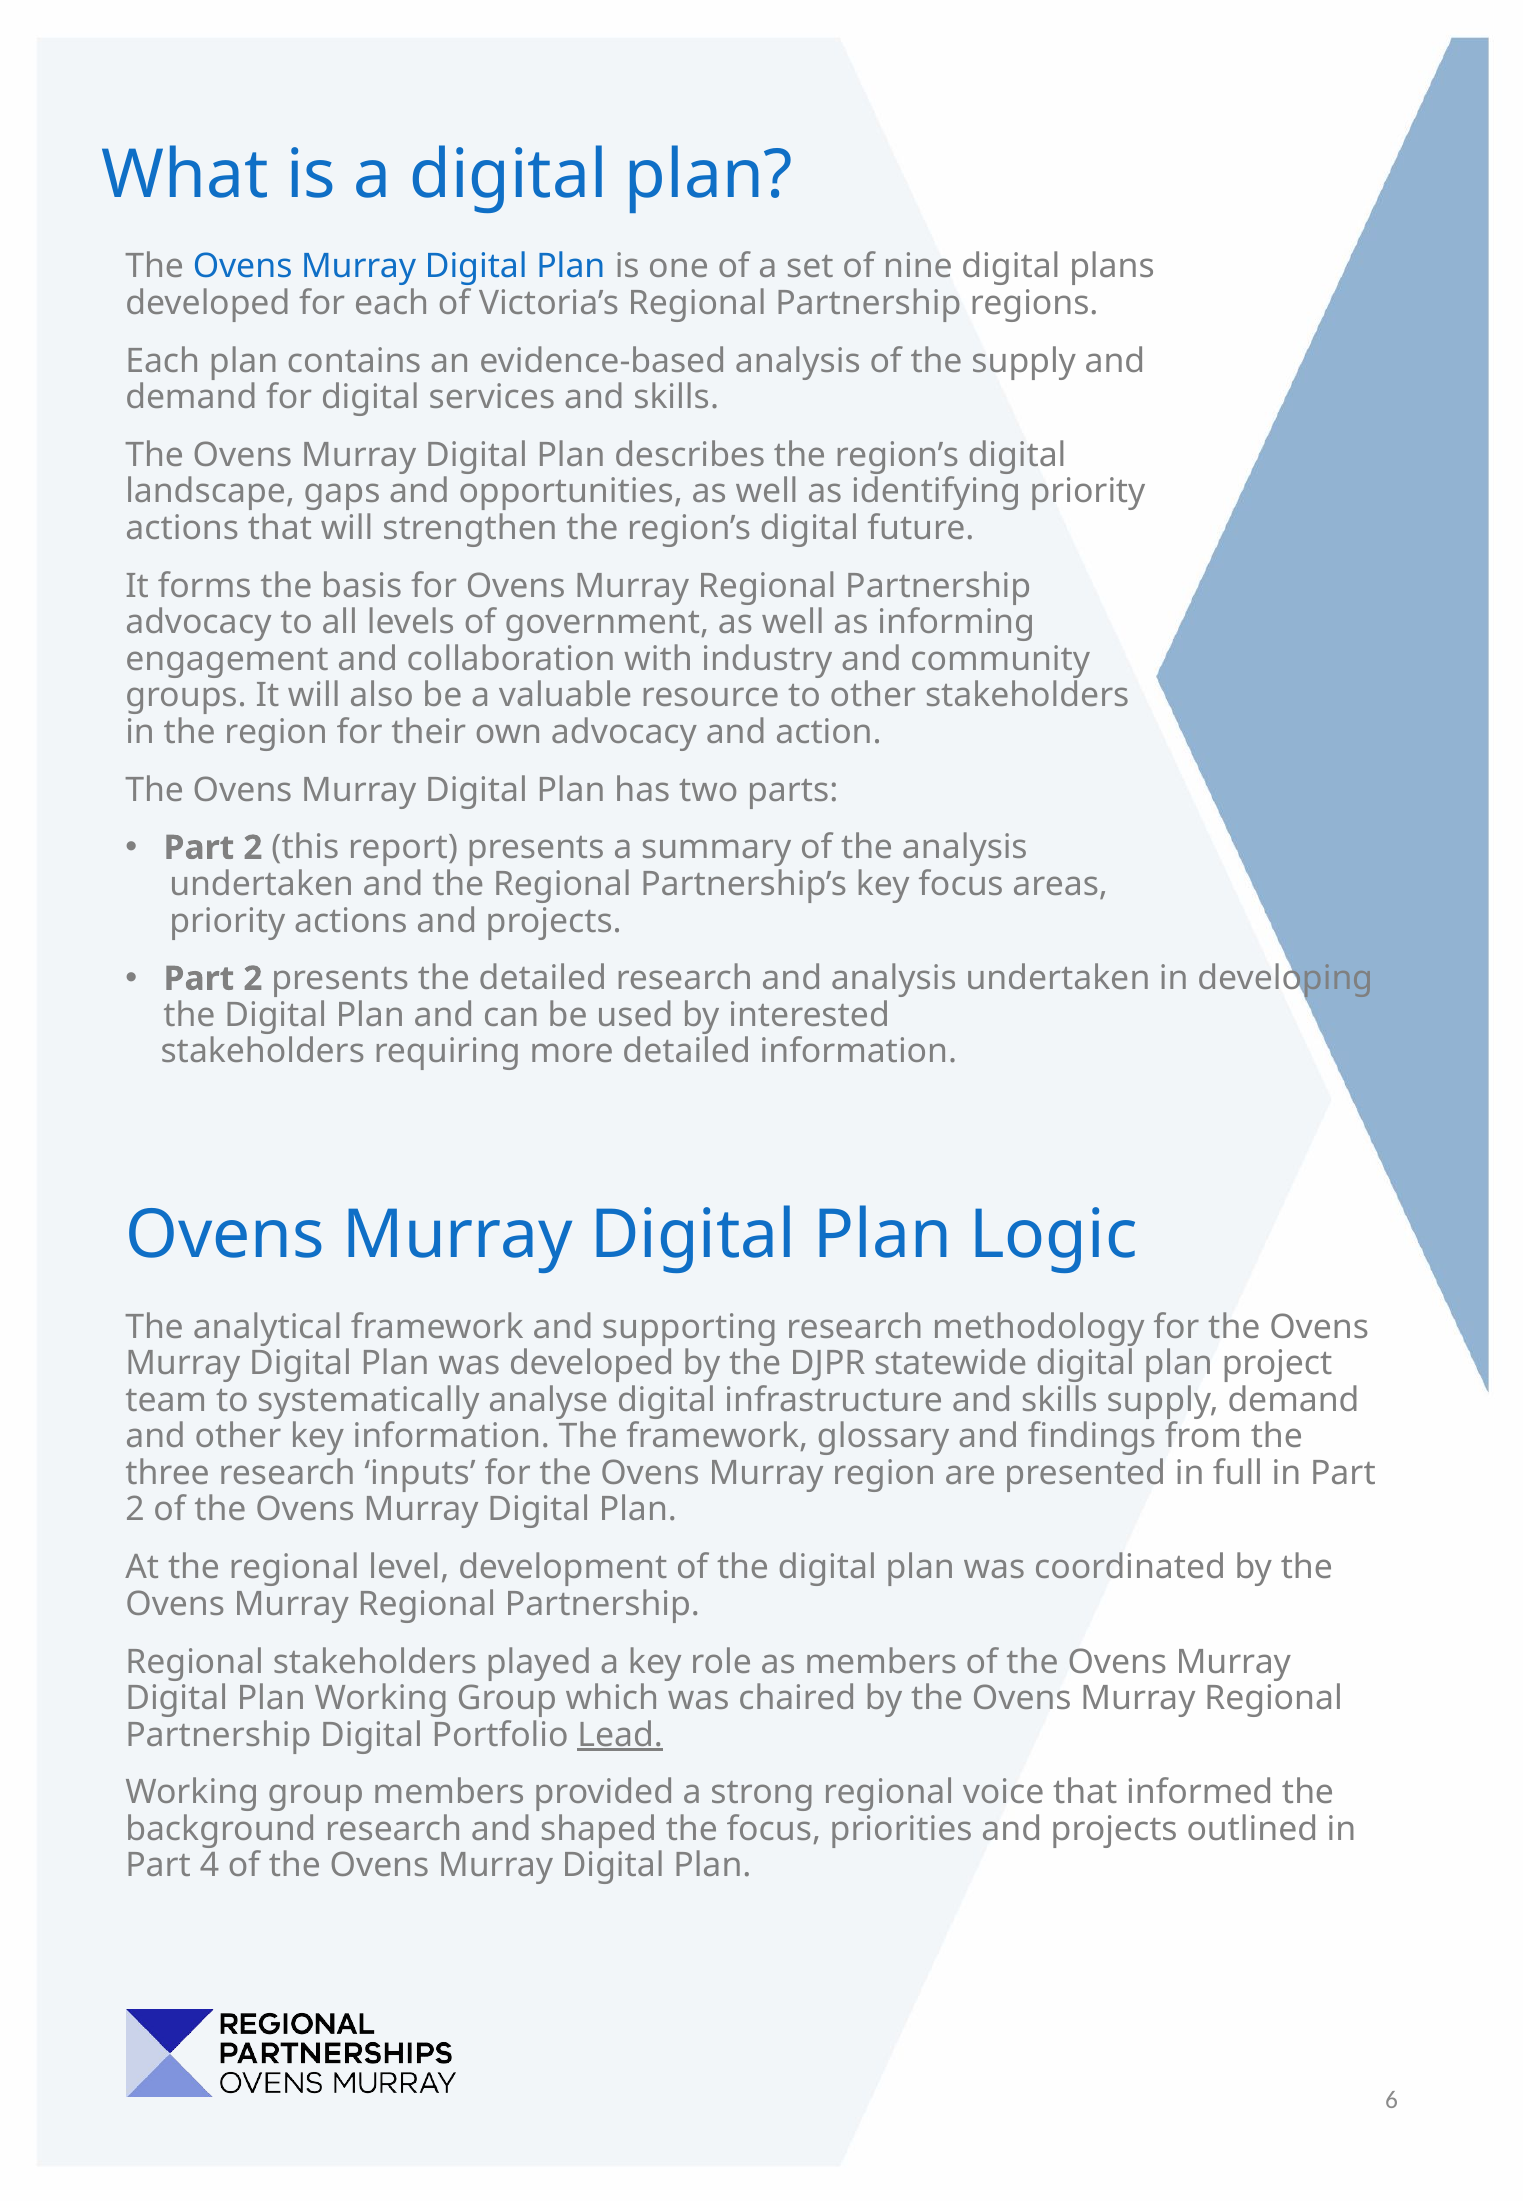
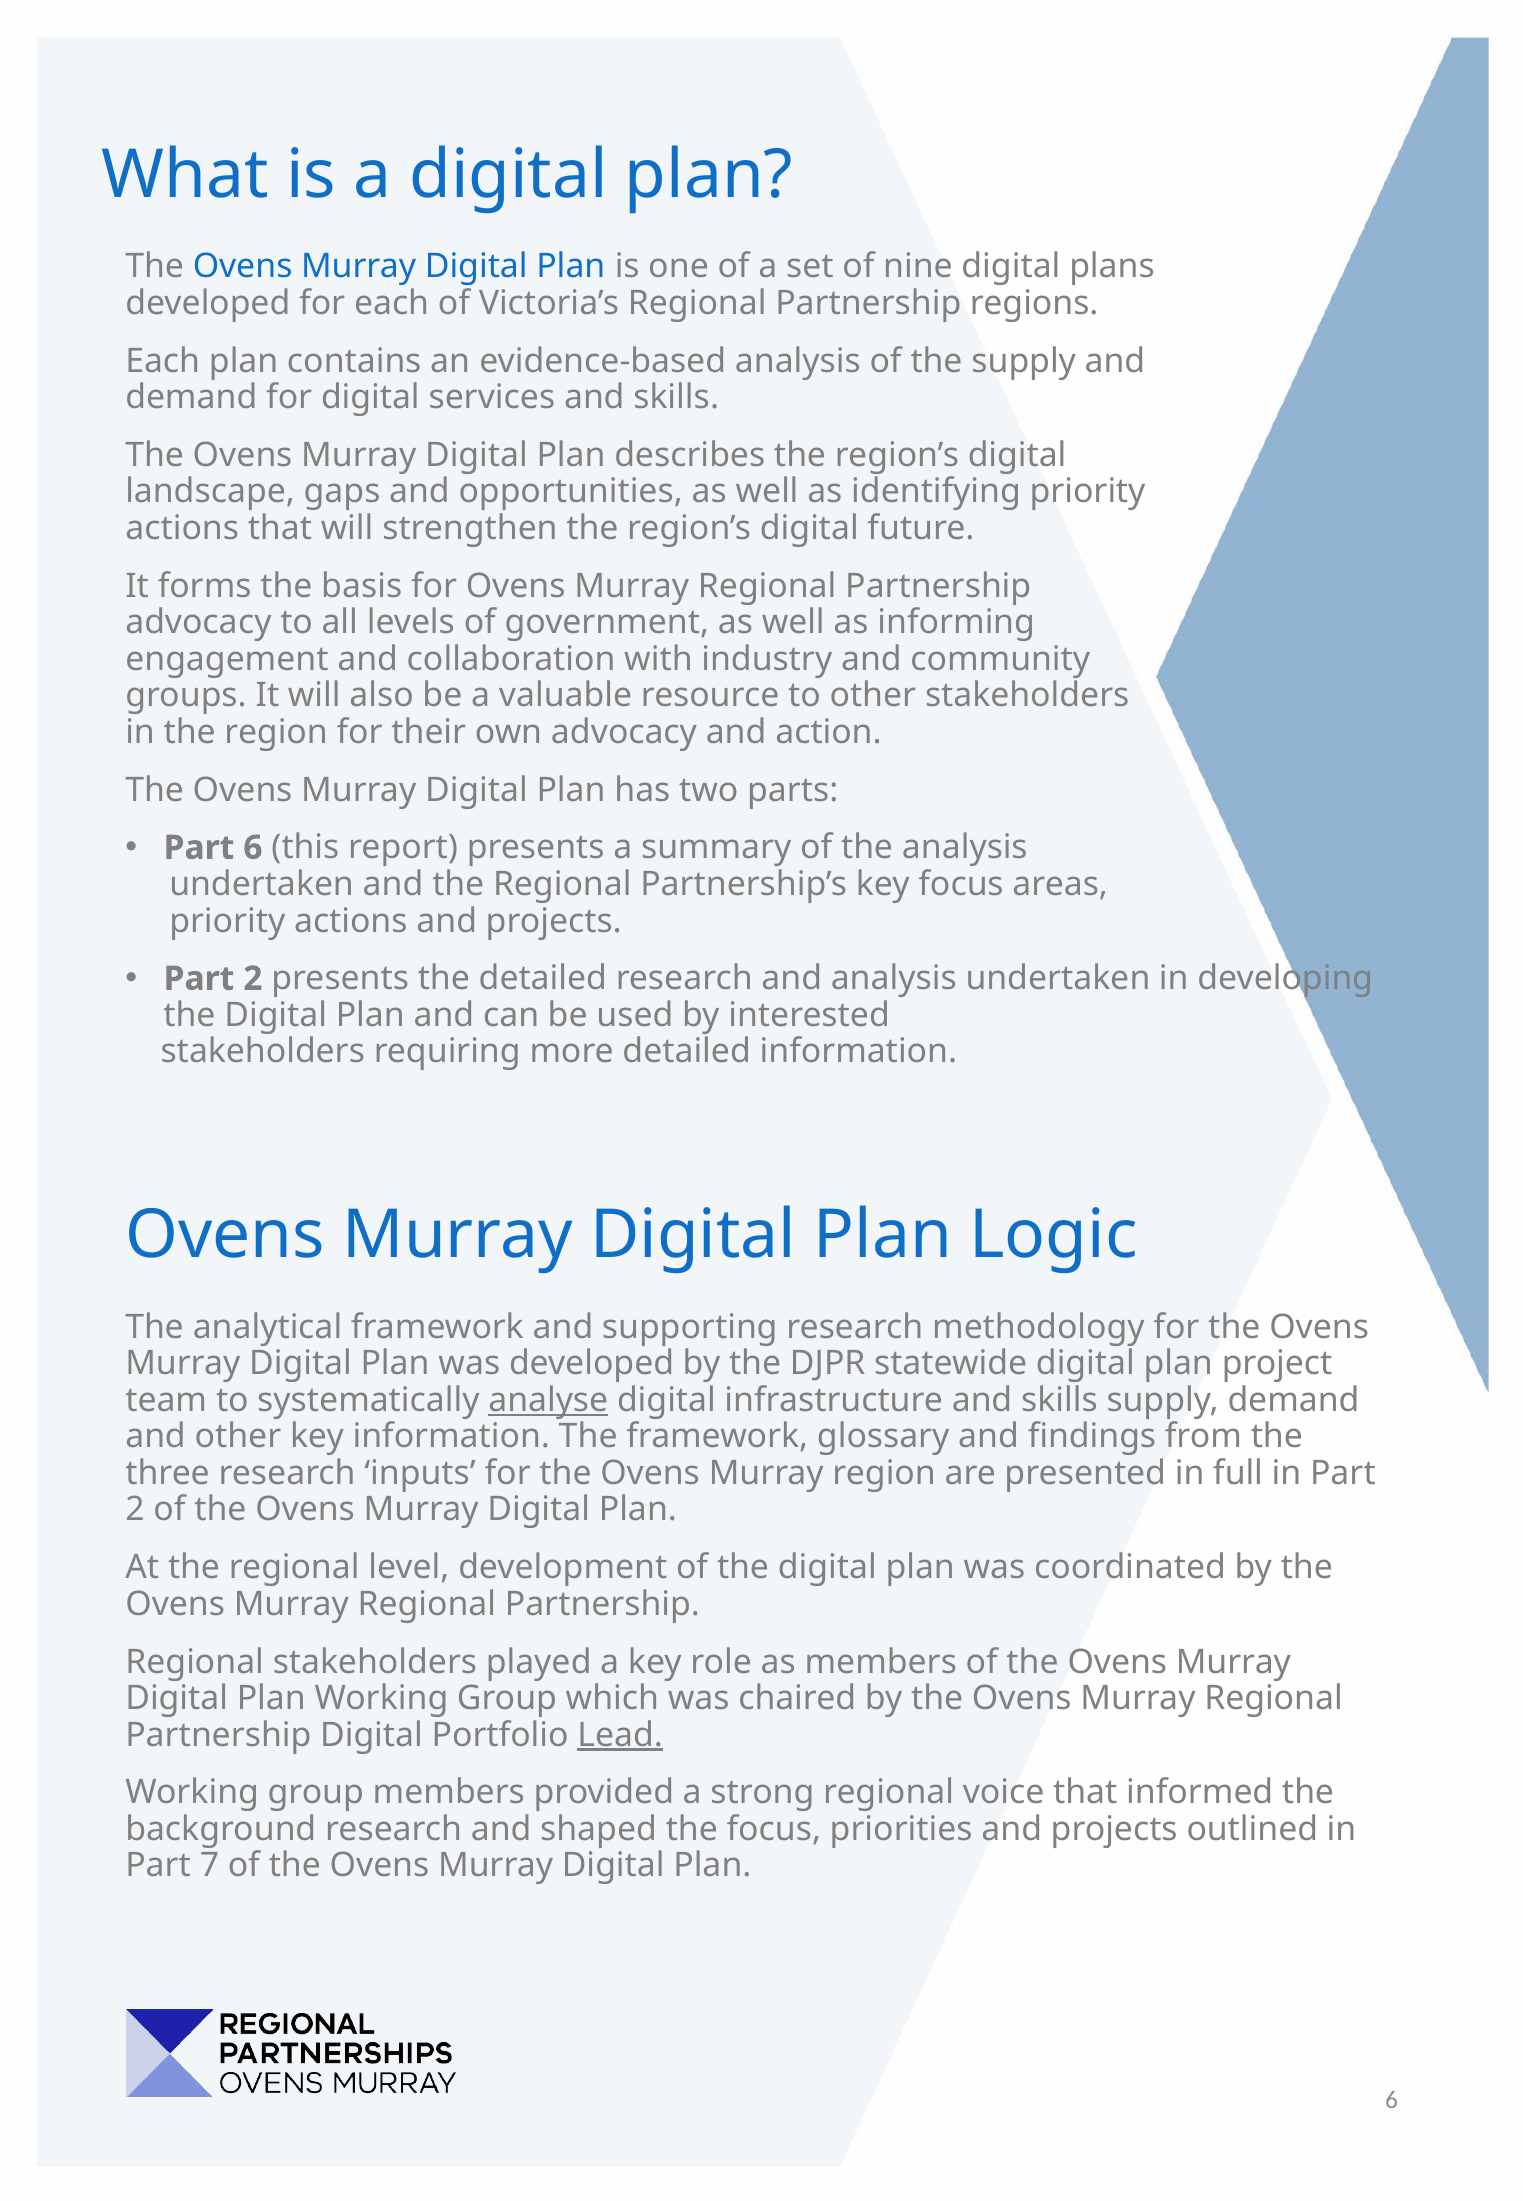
2: 2 -> 6 (253, 847)
analyse underline: none -> present (548, 1399)
4: 4 -> 7 (209, 1865)
